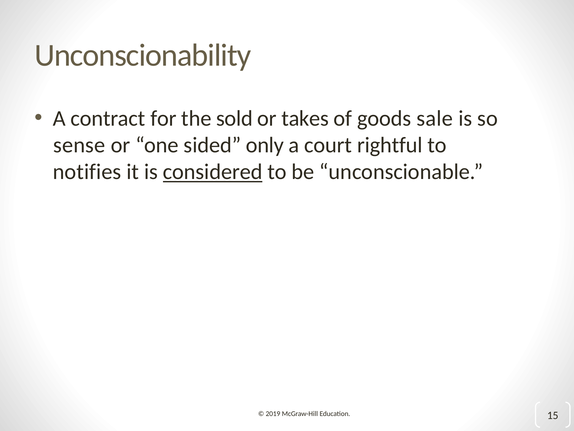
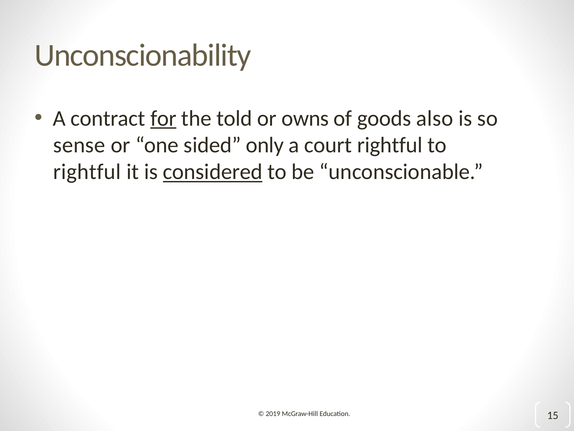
for underline: none -> present (163, 118)
sold: sold -> told (234, 118)
takes: takes -> owns (305, 118)
sale: sale -> also (435, 118)
notifies: notifies -> rightful (87, 172)
